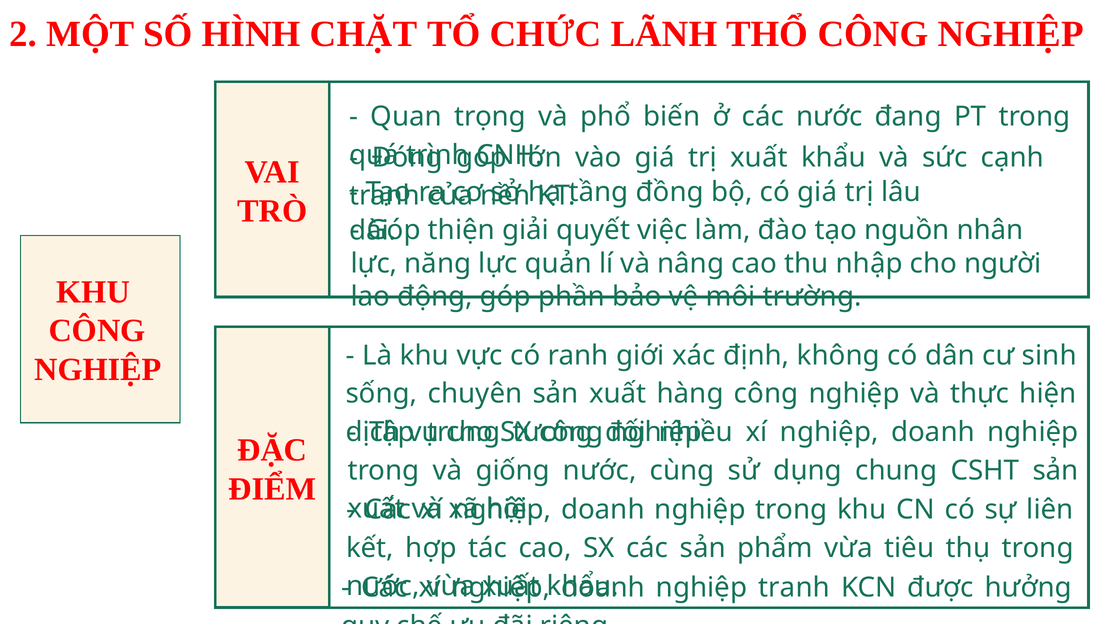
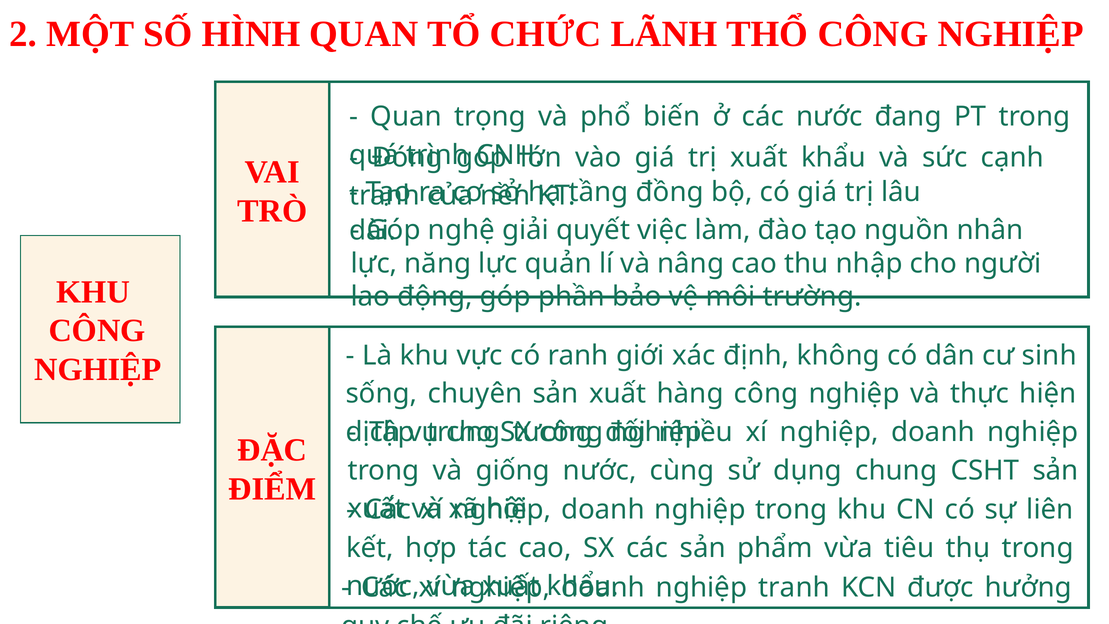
CHẶT: CHẶT -> QUAN (364, 34)
thiện: thiện -> nghệ (461, 230)
